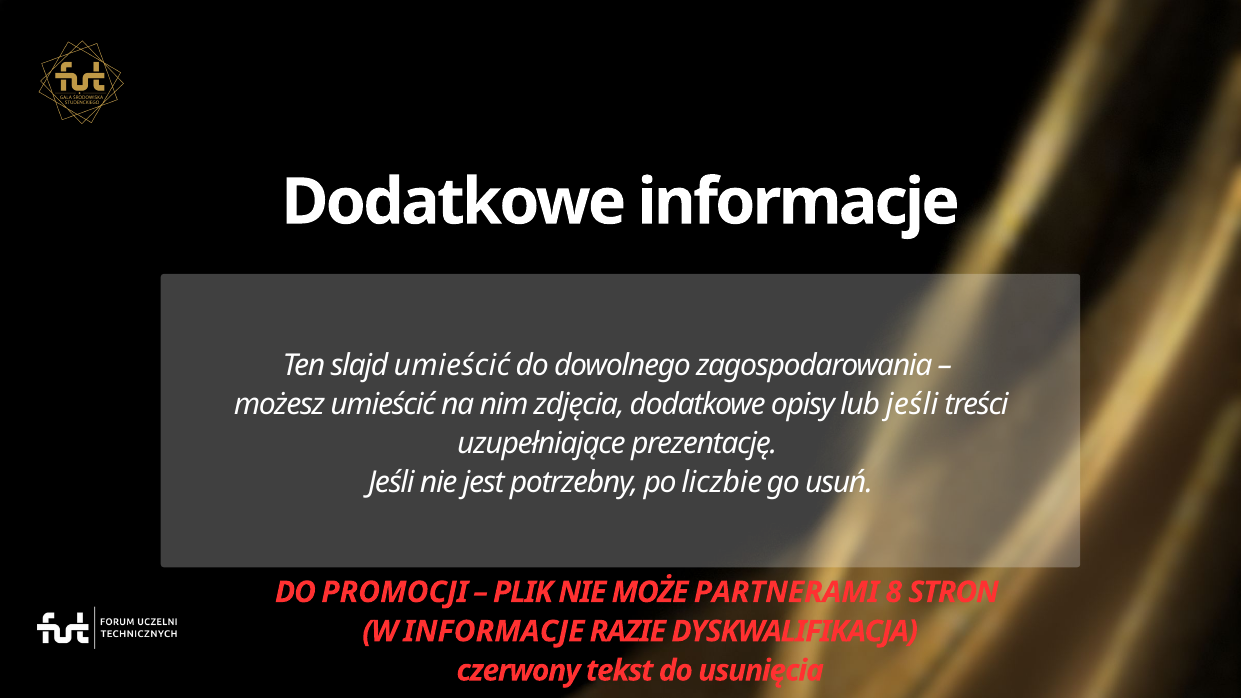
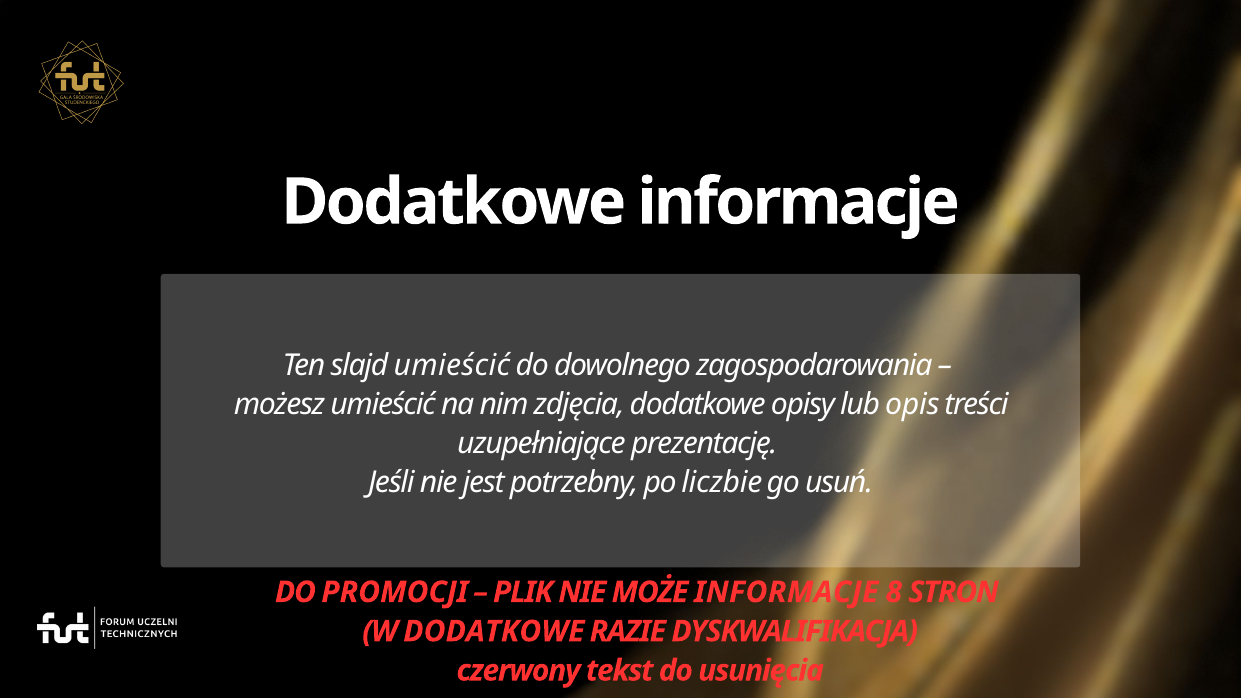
lub jeśli: jeśli -> opis (912, 404)
MOŻE PARTNERAMI: PARTNERAMI -> INFORMACJE (786, 592)
W INFORMACJE: INFORMACJE -> DODATKOWE (494, 631)
